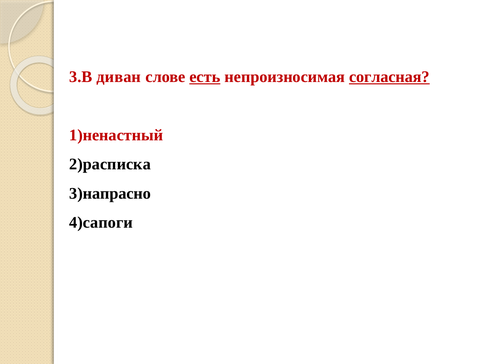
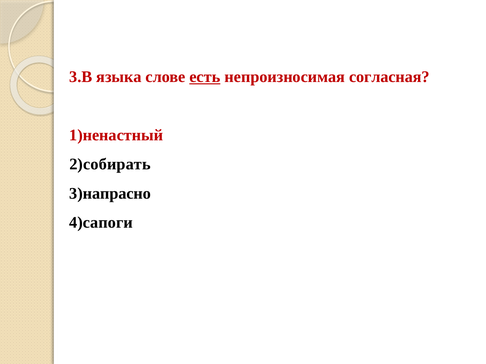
диван: диван -> языка (119, 77)
согласная underline: present -> none (389, 77)
2)расписка: 2)расписка -> 2)собирать (110, 165)
